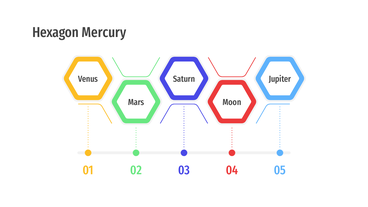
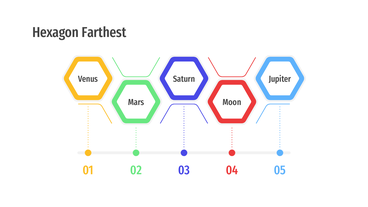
Mercury: Mercury -> Farthest (104, 32)
